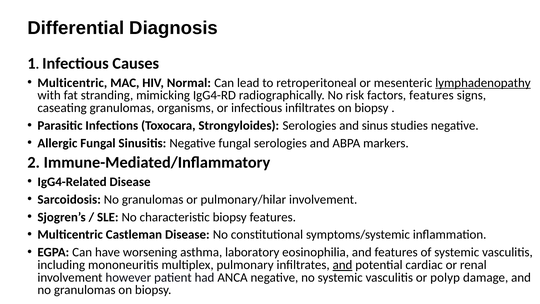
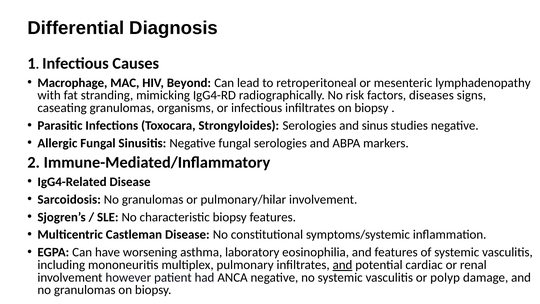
Multicentric: Multicentric -> Macrophage (72, 83)
Normal: Normal -> Beyond (189, 83)
lymphadenopathy underline: present -> none (483, 83)
factors features: features -> diseases (431, 95)
